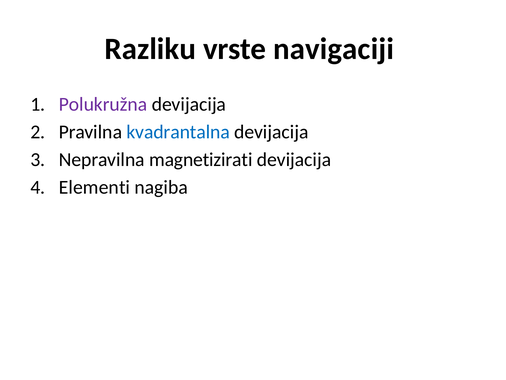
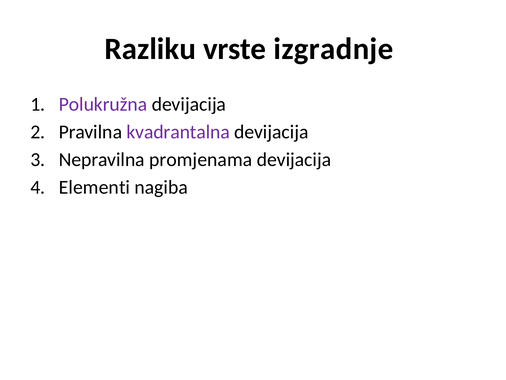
navigaciji: navigaciji -> izgradnje (333, 49)
kvadrantalna colour: blue -> purple (178, 132)
magnetizirati: magnetizirati -> promjenama (201, 159)
